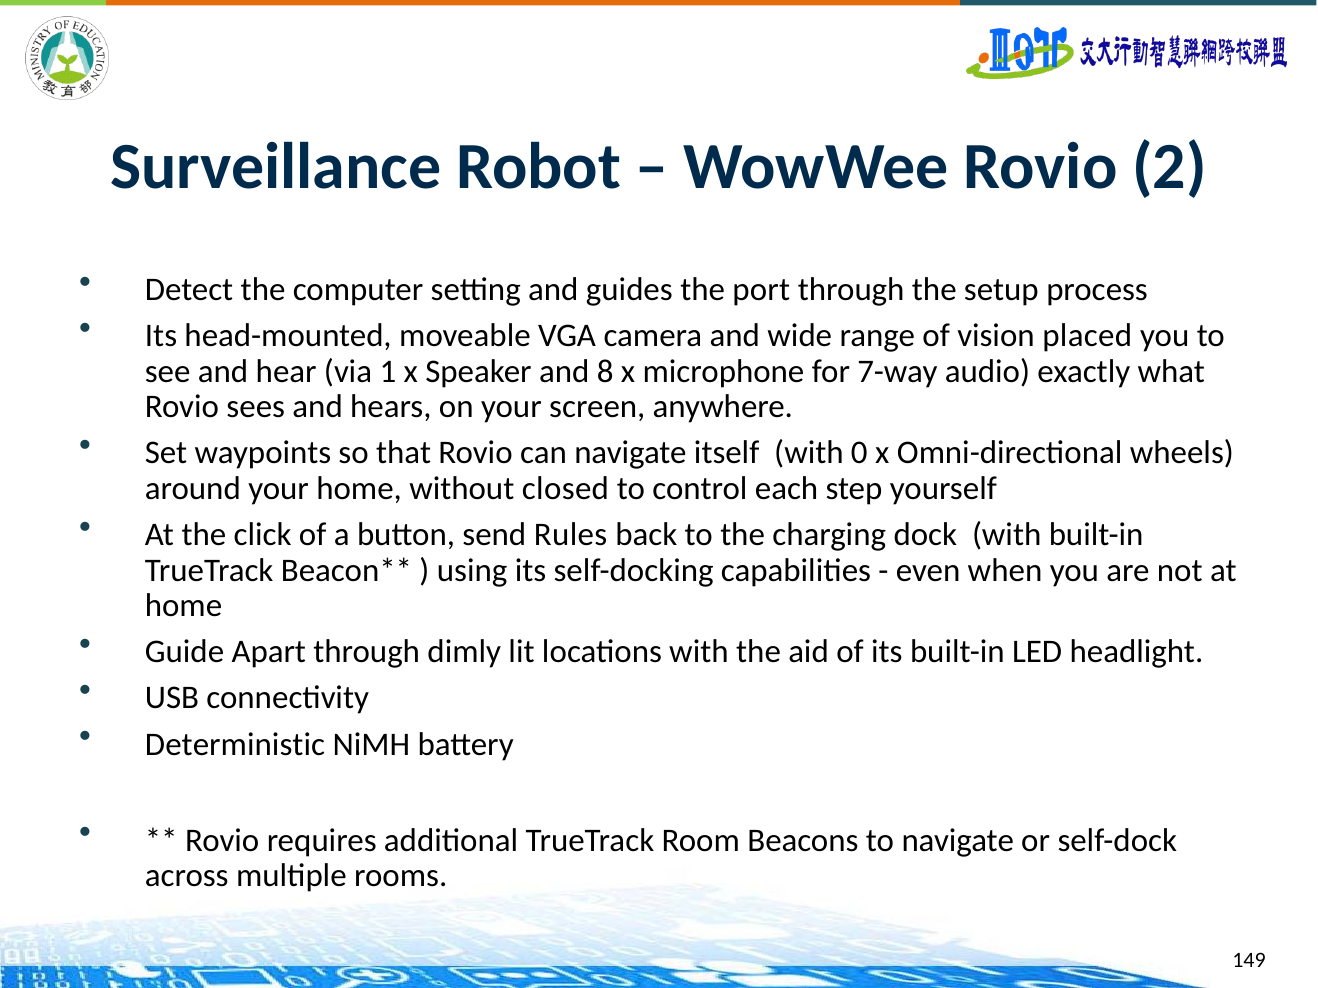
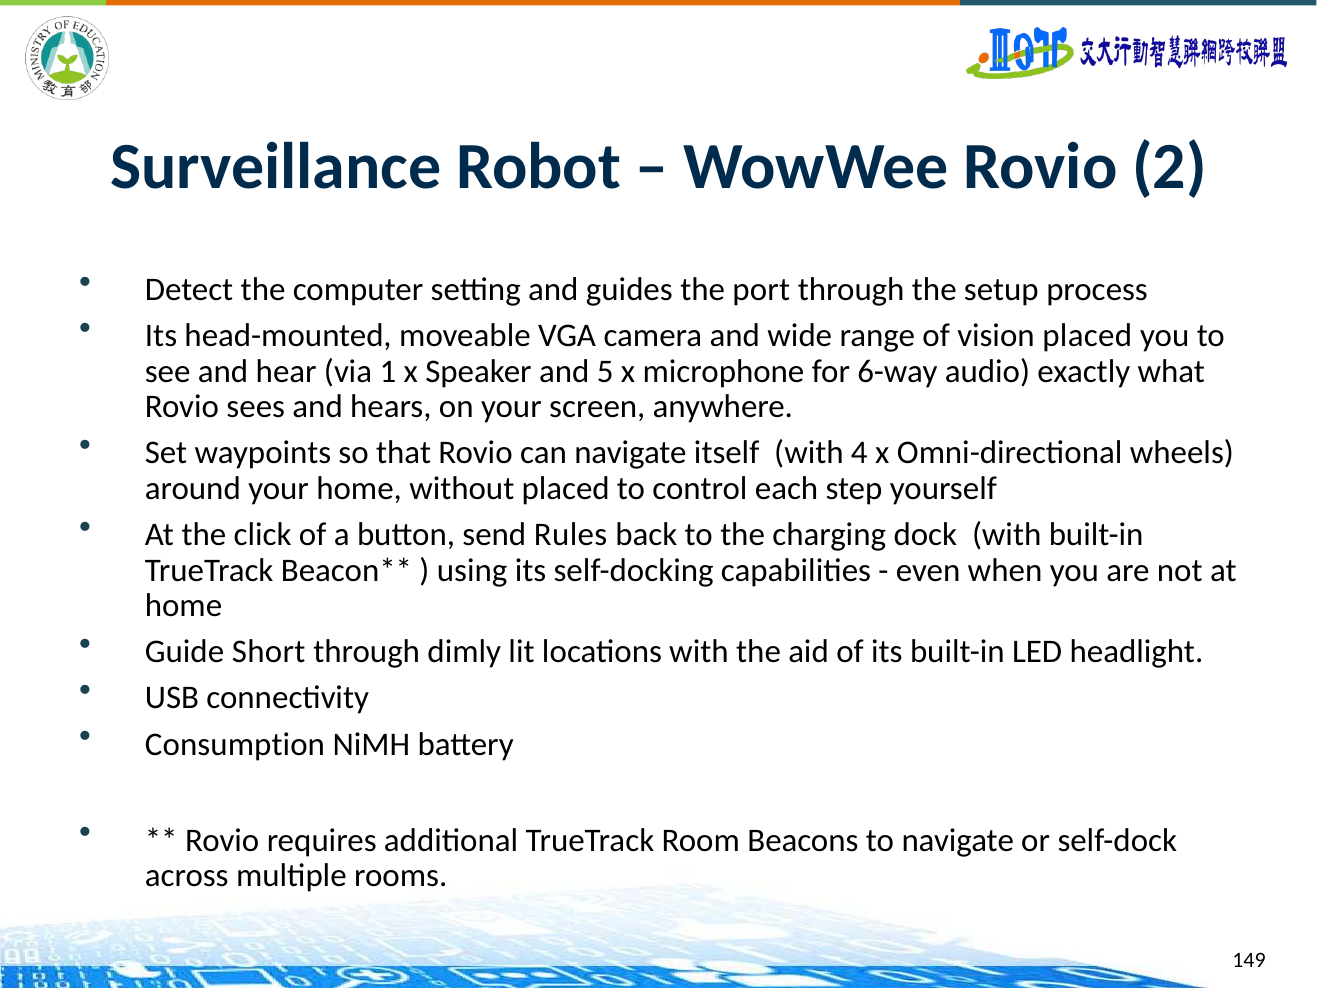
8: 8 -> 5 (605, 372)
7-way: 7-way -> 6-way (898, 372)
0: 0 -> 4 (859, 453)
without closed: closed -> placed (566, 489)
Apart: Apart -> Short (269, 652)
Deterministic: Deterministic -> Consumption (235, 745)
